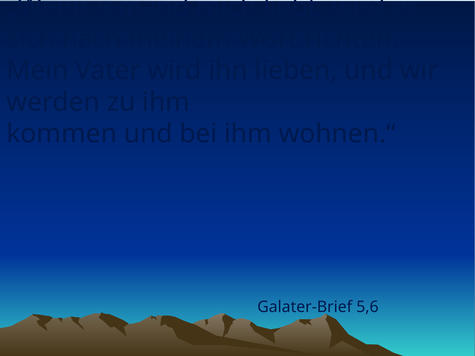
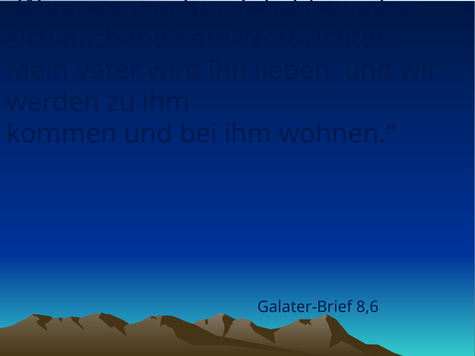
5,6: 5,6 -> 8,6 (367, 307)
